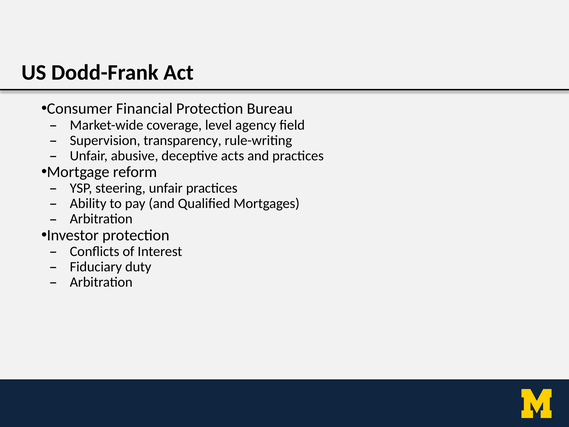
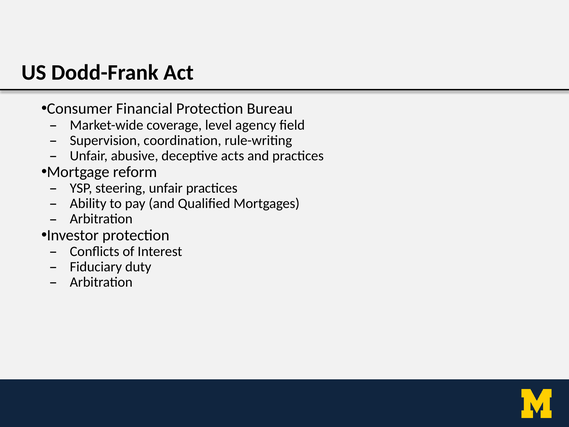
transparency: transparency -> coordination (182, 140)
